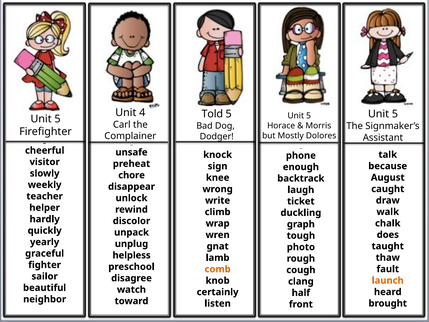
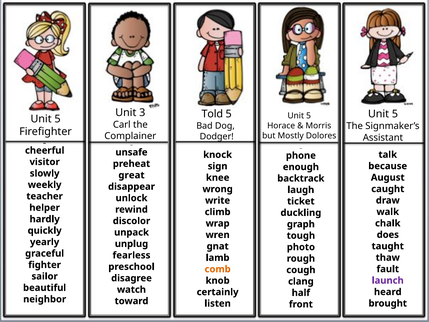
4: 4 -> 3 (142, 113)
chore: chore -> great (131, 175)
helpless: helpless -> fearless (131, 255)
launch colour: orange -> purple (388, 280)
